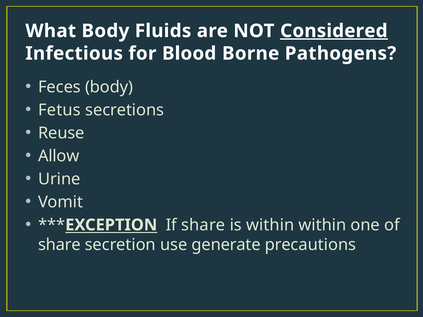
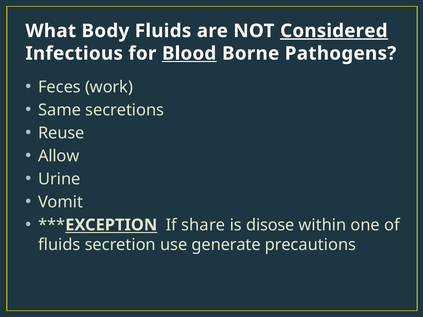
Blood underline: none -> present (189, 53)
Feces body: body -> work (109, 87)
Fetus: Fetus -> Same (60, 110)
is within: within -> disose (270, 225)
share: share -> fluids (59, 245)
